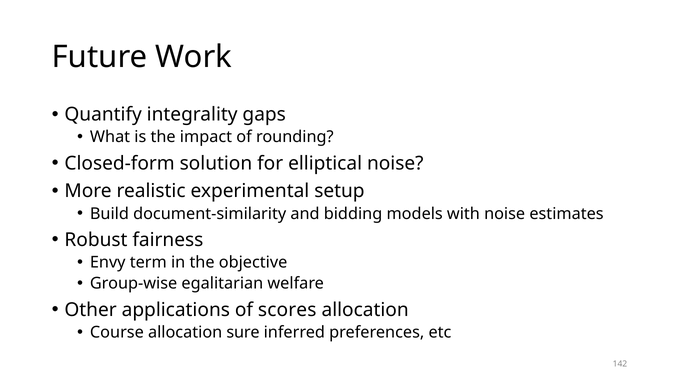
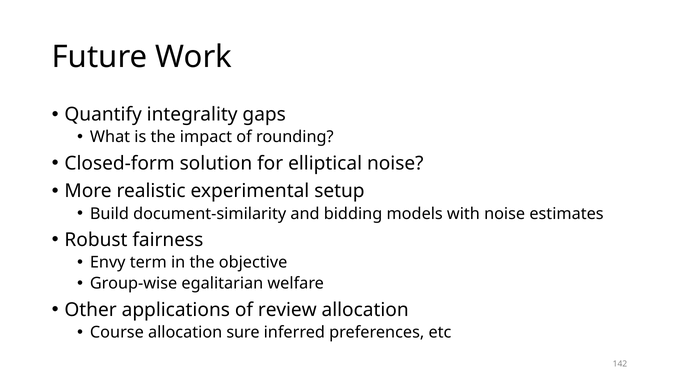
scores: scores -> review (287, 310)
